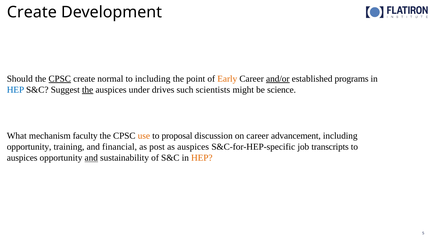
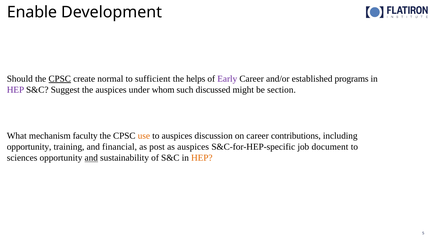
Create: Create -> Enable (32, 12)
to including: including -> sufficient (153, 79)
point: point -> helps (196, 79)
Early colour: orange -> purple (227, 79)
and/or underline: present -> none (278, 79)
HEP colour: blue -> purple (15, 90)
the underline: present -> none (88, 90)
drives: drives -> whom (163, 90)
scientists: scientists -> discussed (213, 90)
science: science -> section (281, 90)
to proposal: proposal -> auspices (177, 136)
advancement: advancement -> contributions (296, 136)
transcripts: transcripts -> document (330, 147)
auspices: auspices -> sciences (22, 158)
